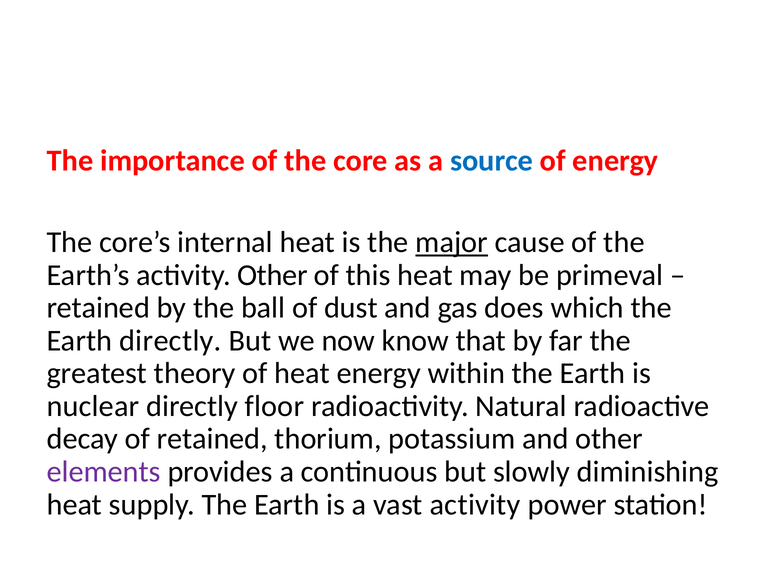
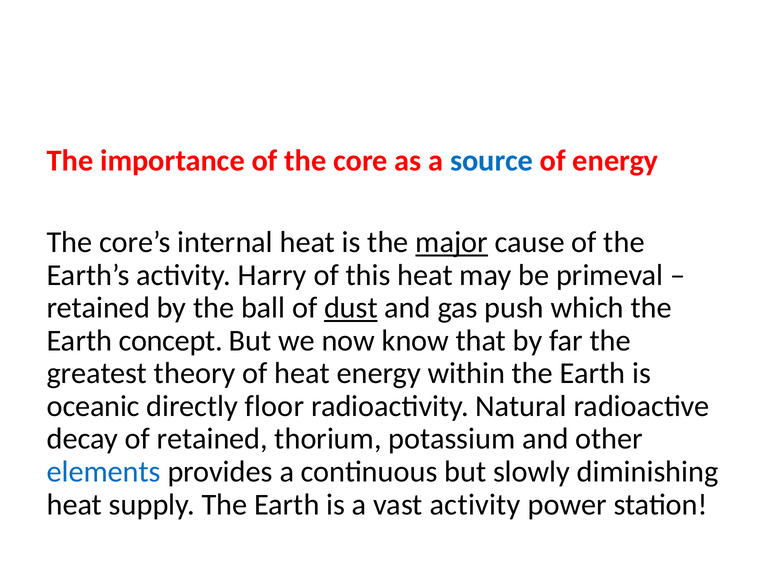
activity Other: Other -> Harry (272, 275)
dust underline: none -> present (351, 308)
does: does -> push (514, 308)
Earth directly: directly -> concept (171, 341)
nuclear: nuclear -> oceanic (93, 406)
elements colour: purple -> blue (104, 472)
